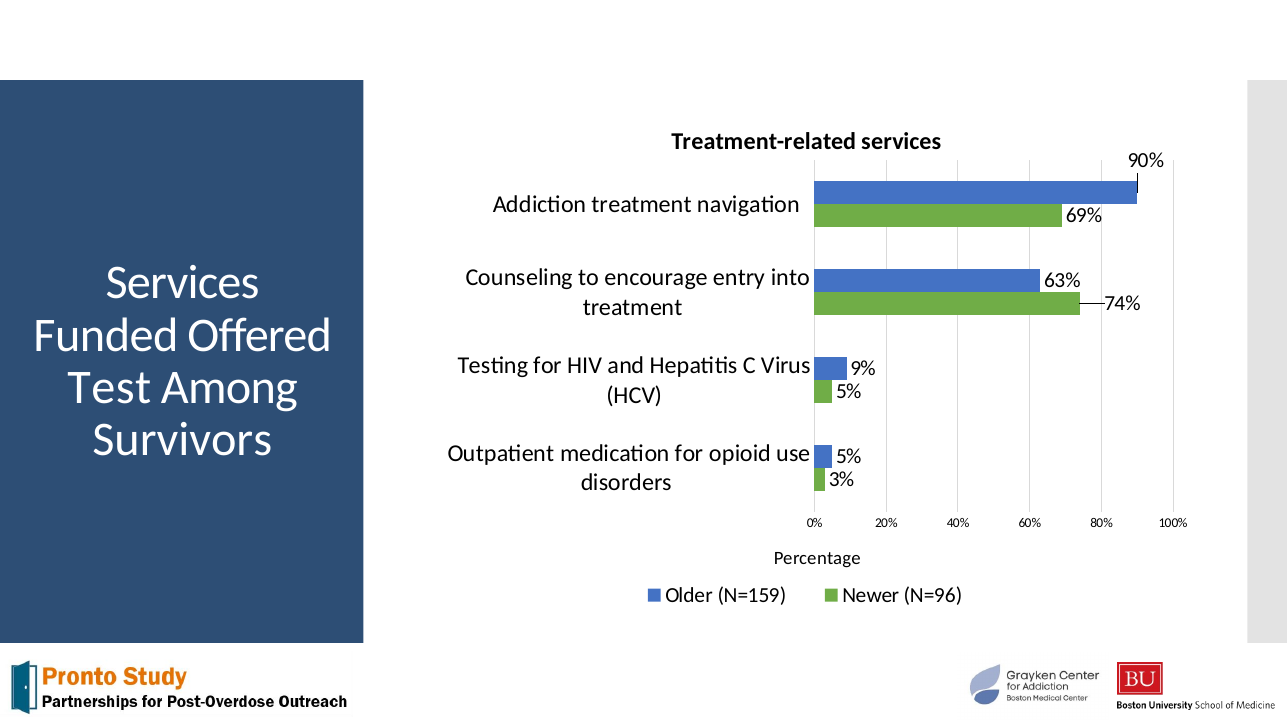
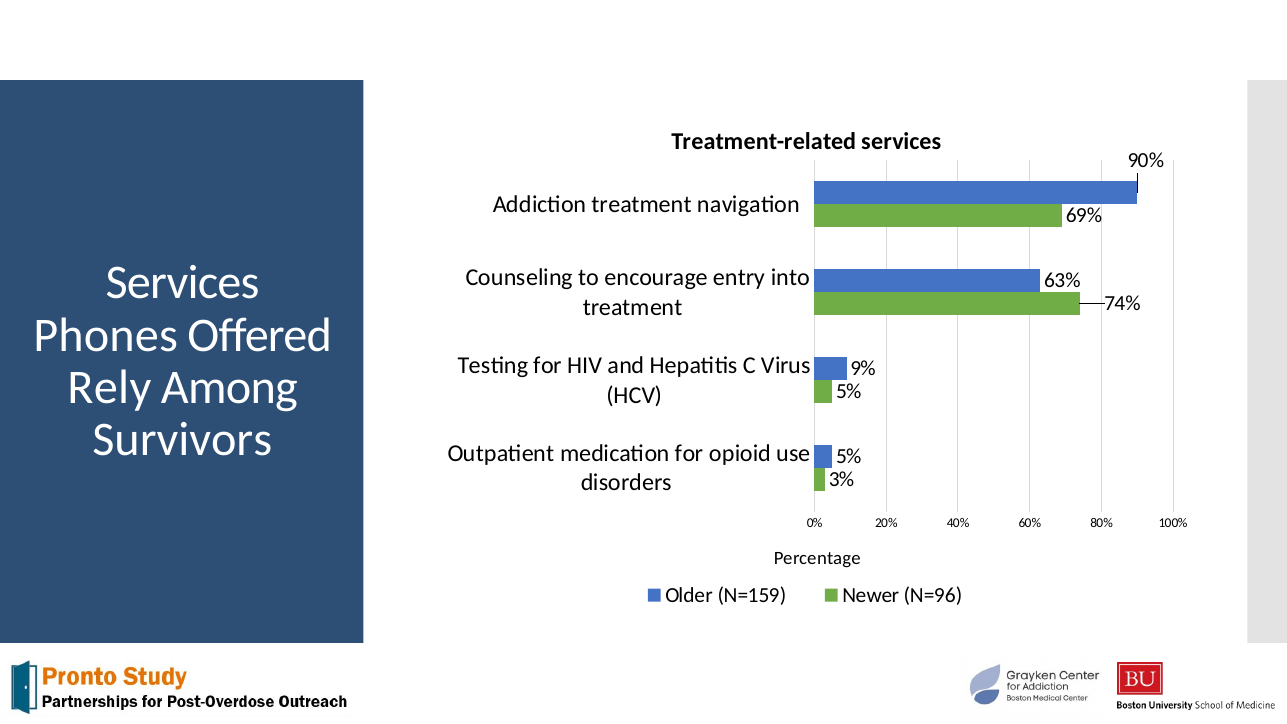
Funded: Funded -> Phones (106, 335)
Test: Test -> Rely (109, 387)
